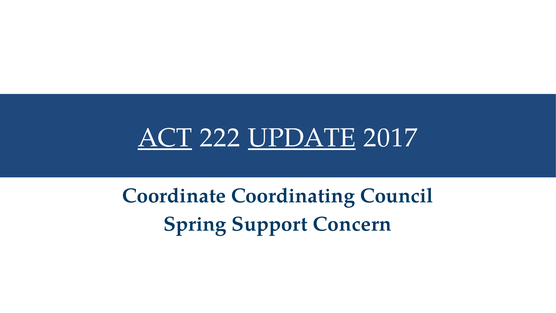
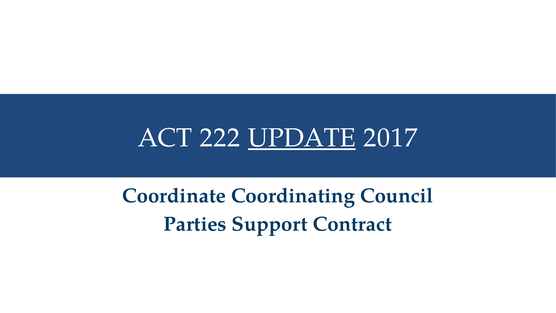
ACT underline: present -> none (165, 138)
Spring: Spring -> Parties (195, 224)
Concern: Concern -> Contract (352, 224)
